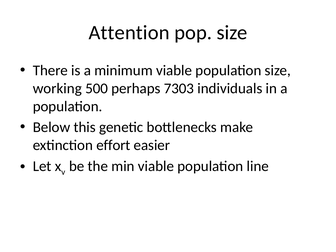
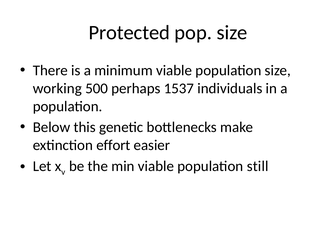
Attention: Attention -> Protected (129, 33)
7303: 7303 -> 1537 (179, 88)
line: line -> still (258, 166)
